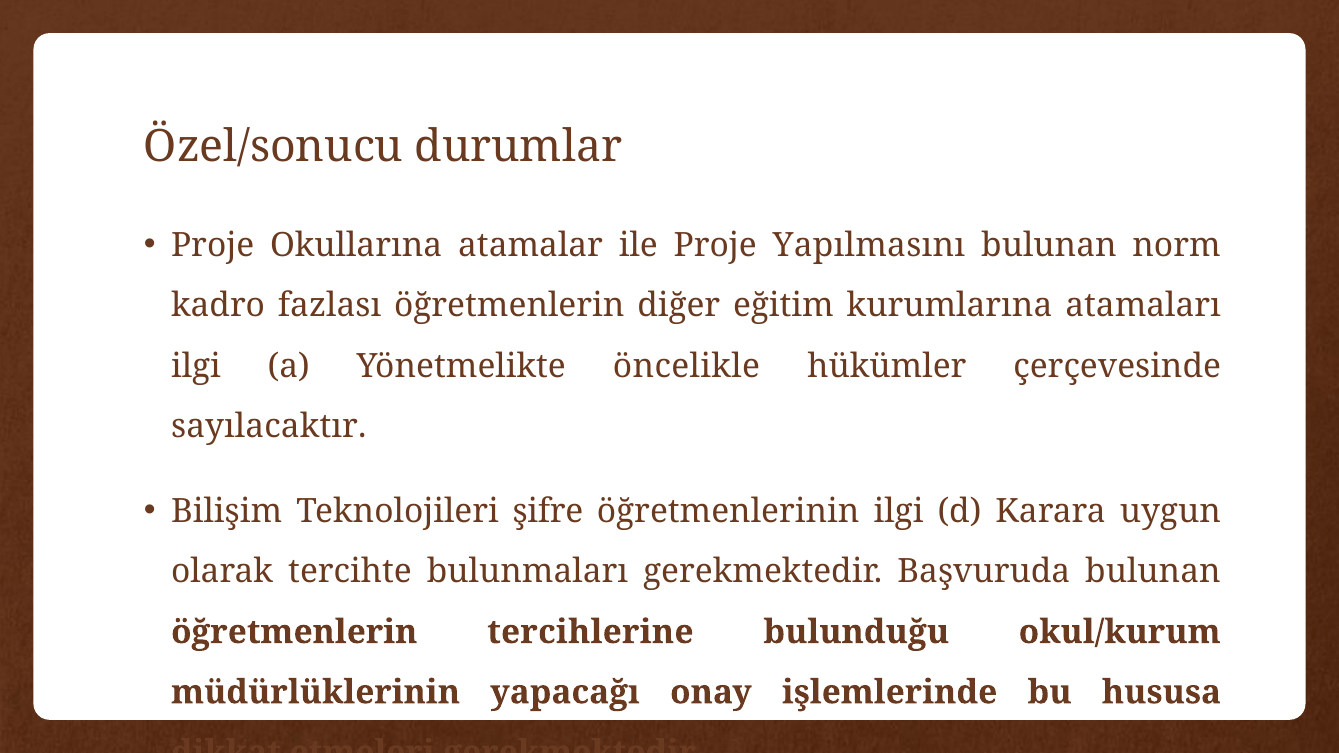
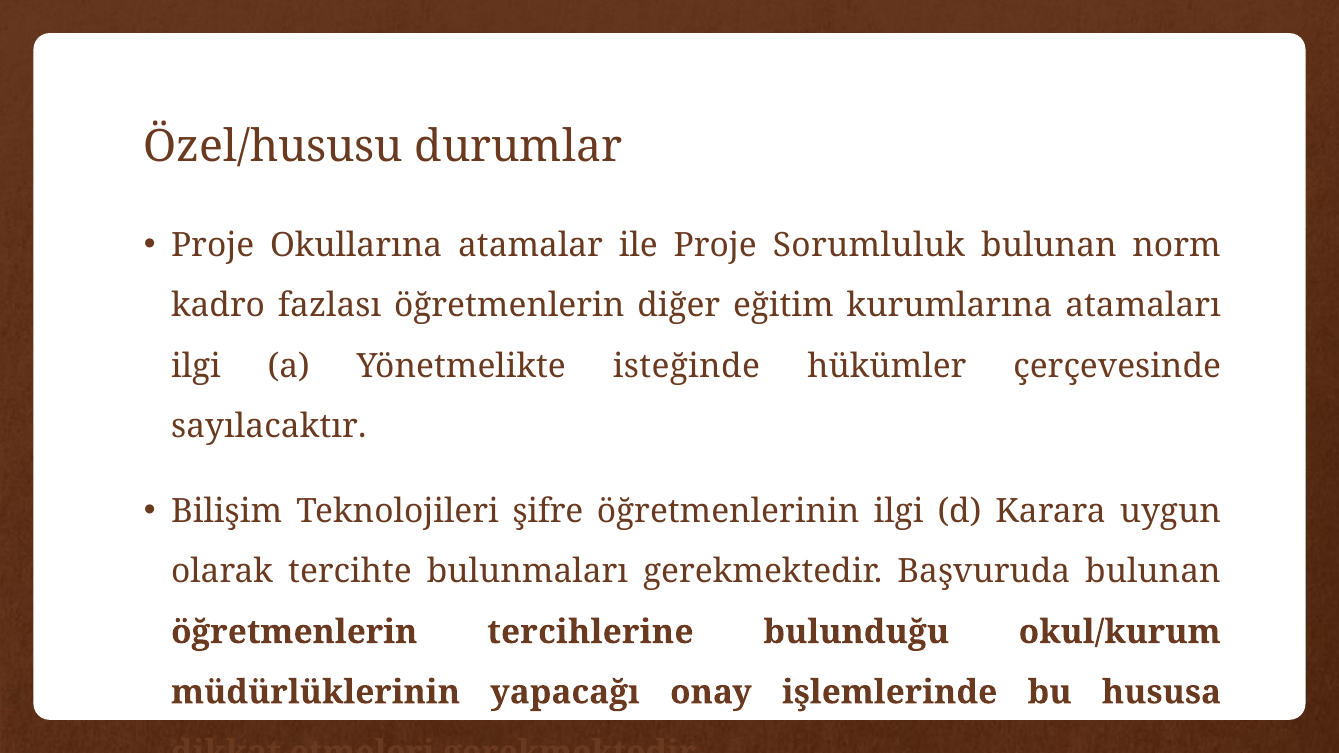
Özel/sonucu: Özel/sonucu -> Özel/hususu (274, 147)
Yapılmasını: Yapılmasını -> Sorumluluk (869, 246)
öncelikle: öncelikle -> isteğinde (686, 366)
